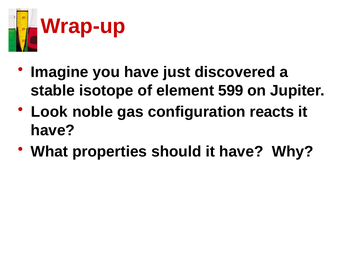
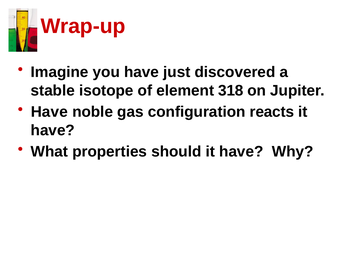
599: 599 -> 318 (231, 91)
Look: Look -> Have (49, 112)
